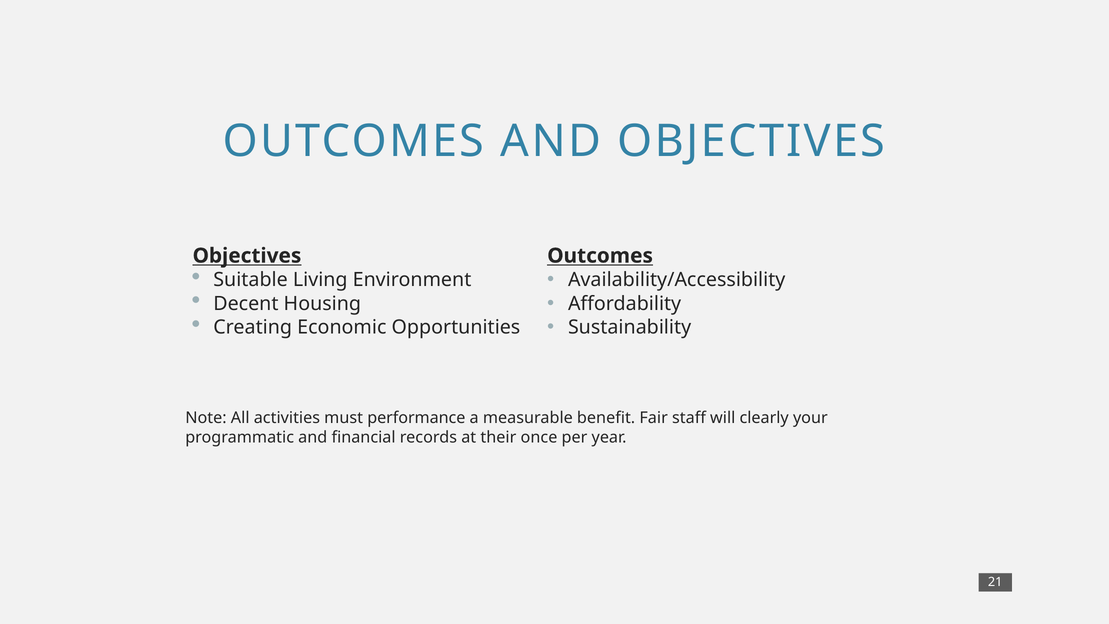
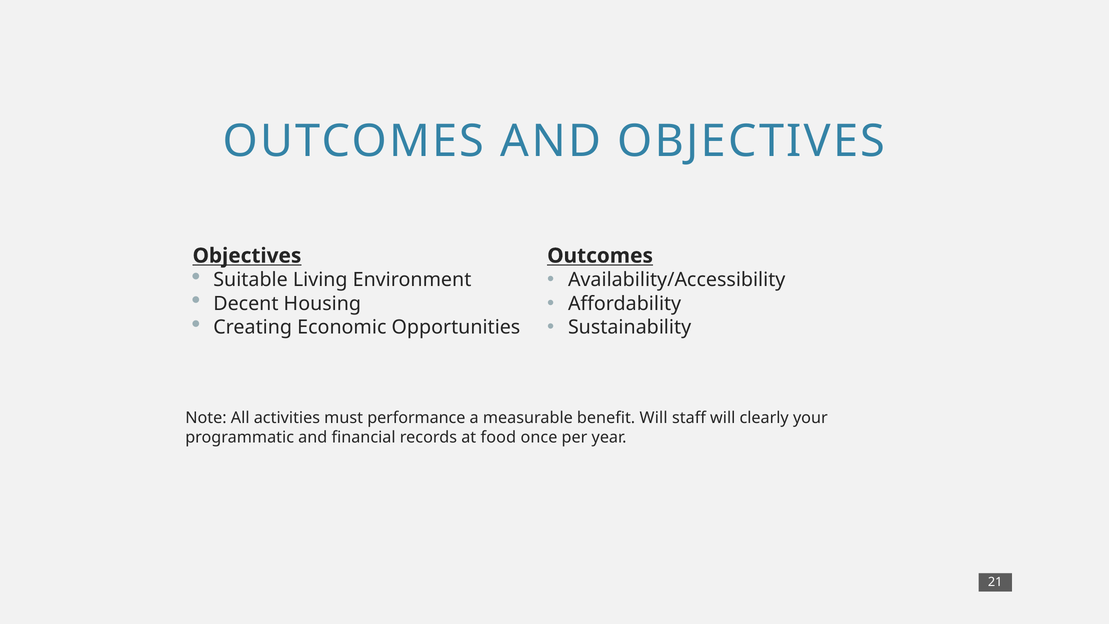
benefit Fair: Fair -> Will (654, 418)
their: their -> food (498, 437)
